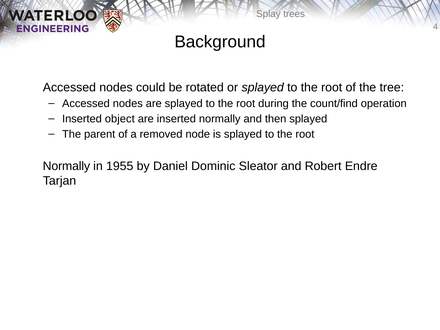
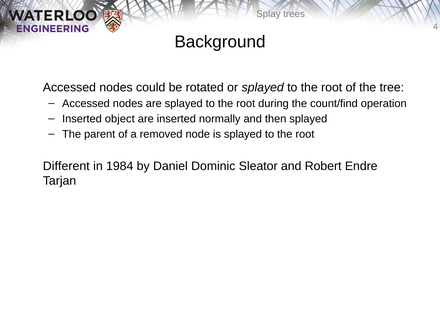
Normally: Normally -> Different (66, 166)
1955: 1955 -> 1984 (120, 166)
